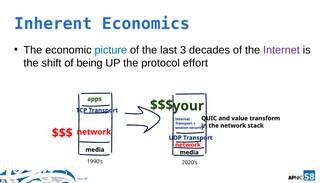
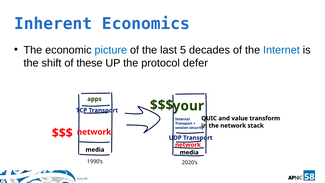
3: 3 -> 5 (183, 50)
Internet colour: purple -> blue (281, 50)
being: being -> these (89, 63)
effort: effort -> defer (195, 63)
